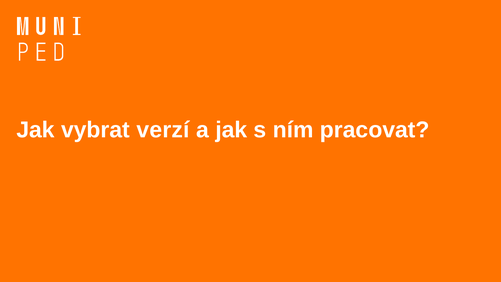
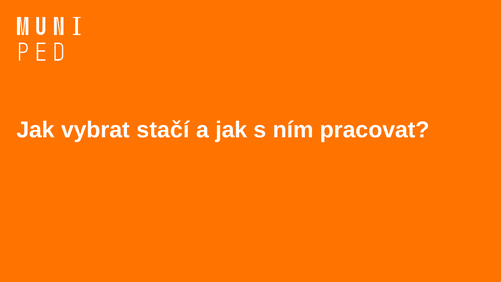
verzí: verzí -> stačí (163, 130)
